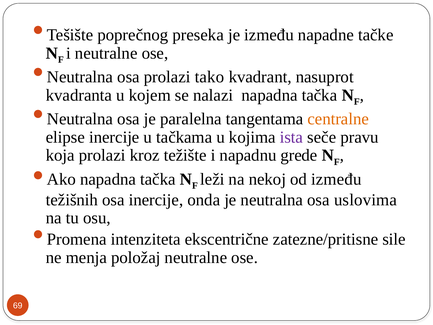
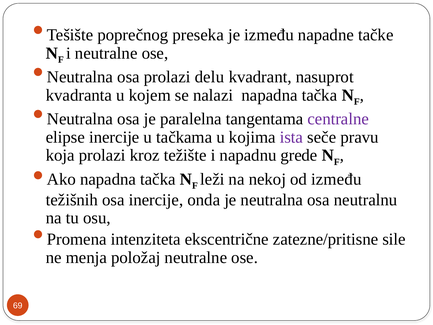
tako: tako -> delu (209, 77)
centralne colour: orange -> purple (338, 119)
uslovima: uslovima -> neutralnu (366, 200)
